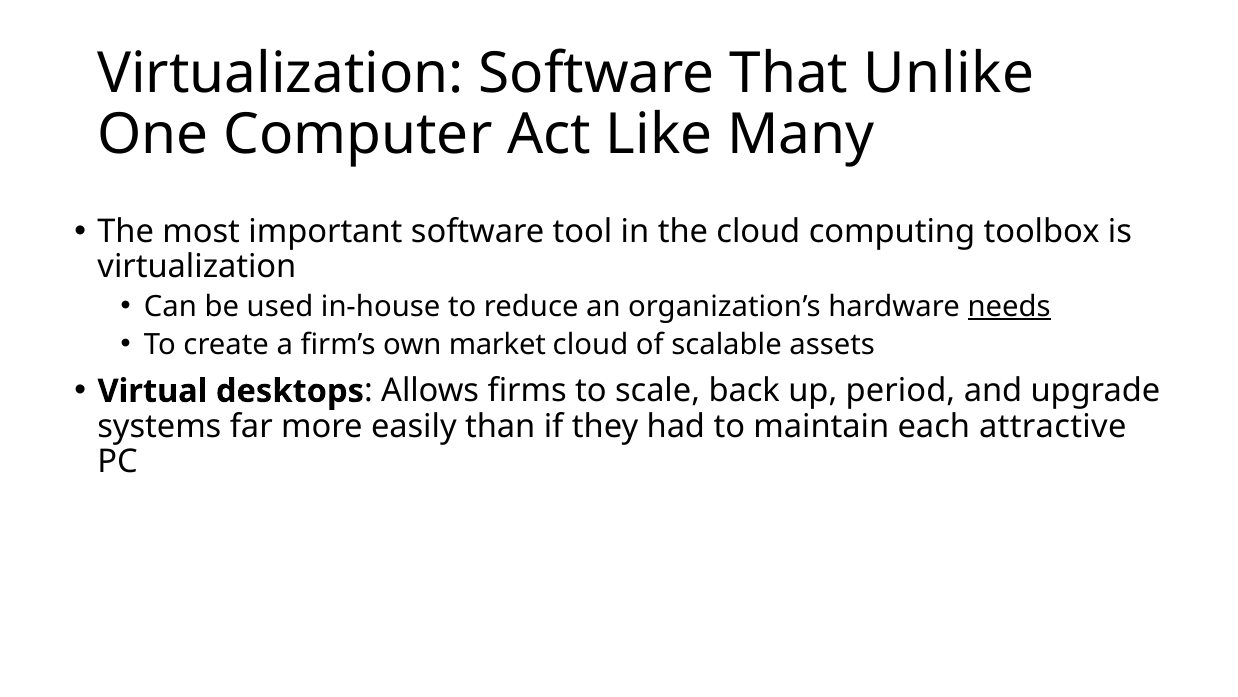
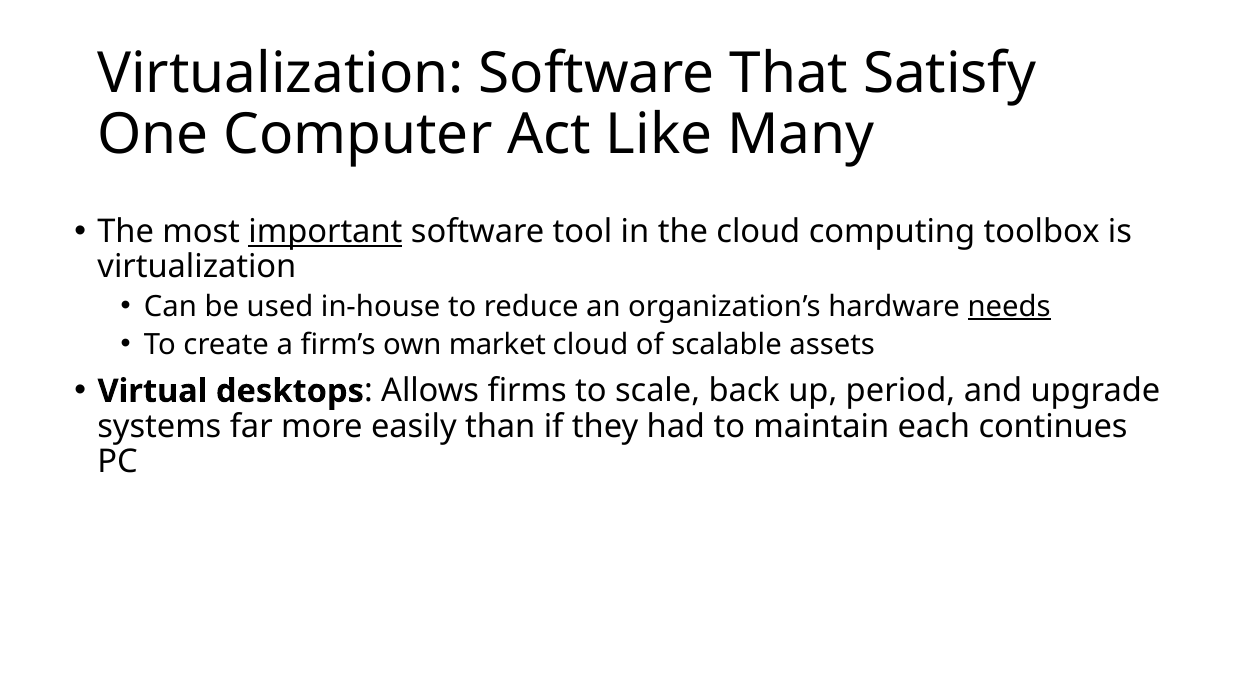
Unlike: Unlike -> Satisfy (950, 74)
important underline: none -> present (325, 231)
attractive: attractive -> continues (1053, 426)
